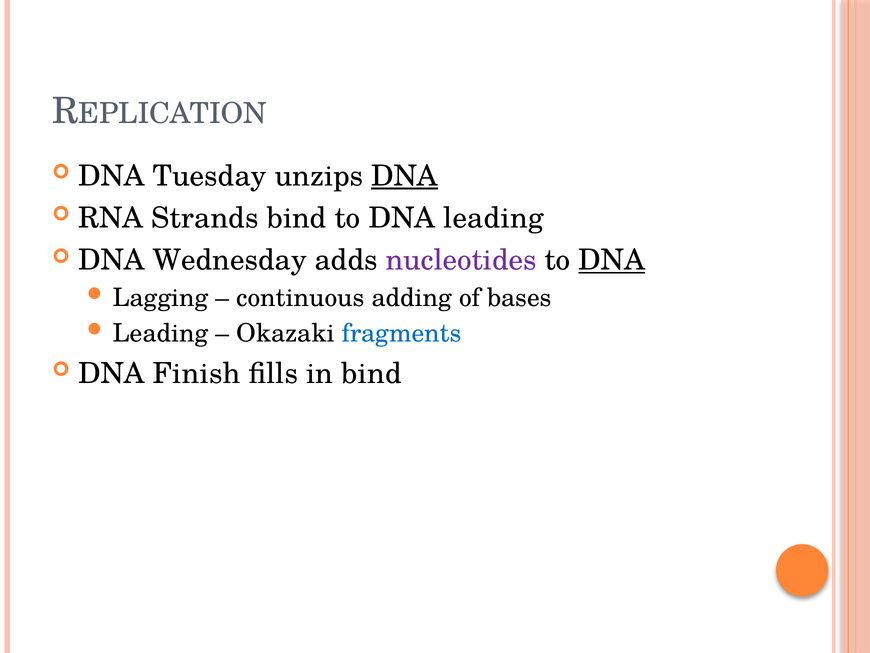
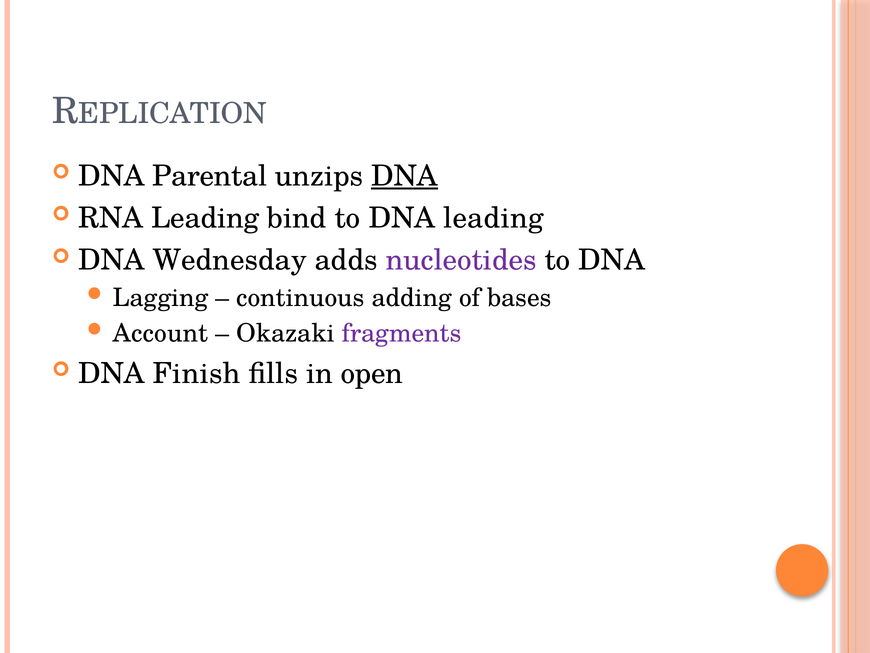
Tuesday: Tuesday -> Parental (210, 176)
RNA Strands: Strands -> Leading (205, 218)
DNA underline: present -> none (612, 260)
Leading: Leading -> Account (161, 333)
fragments colour: blue -> purple (402, 333)
in bind: bind -> open (372, 373)
